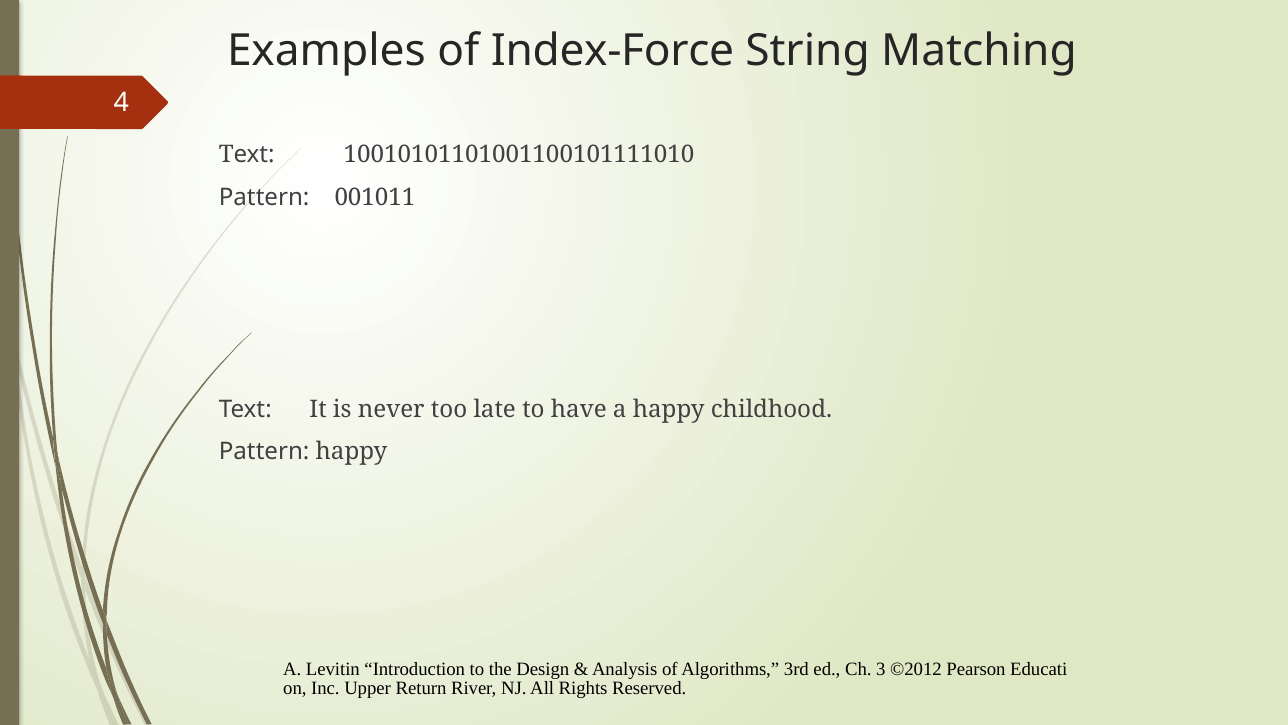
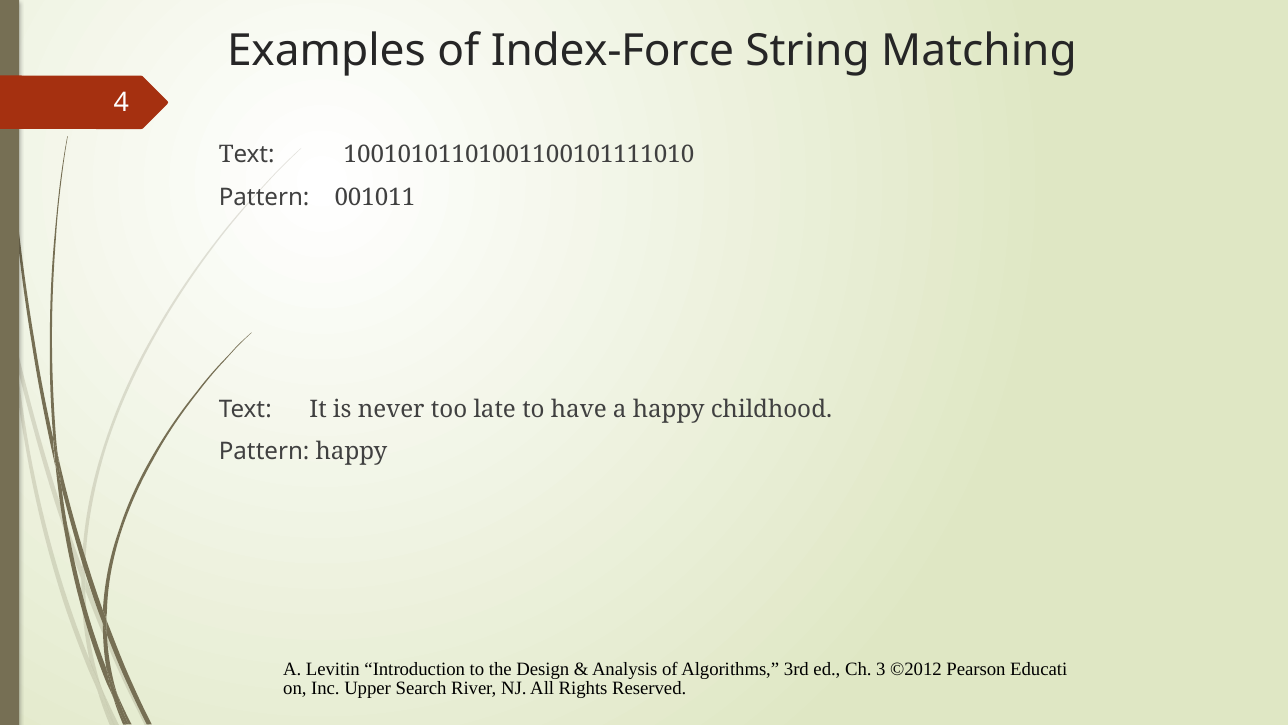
Return: Return -> Search (421, 687)
